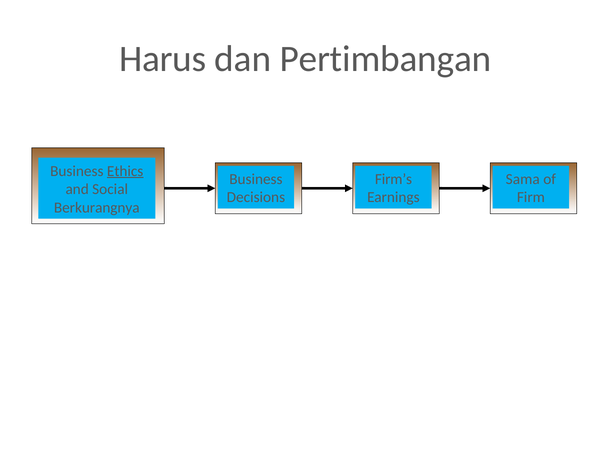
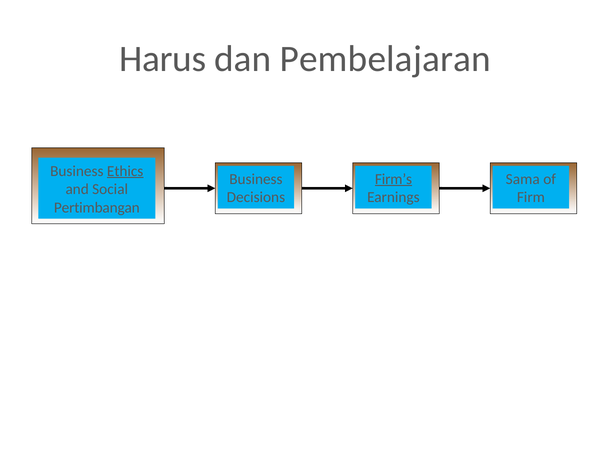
Pertimbangan: Pertimbangan -> Pembelajaran (385, 59)
Firm’s underline: none -> present (393, 179)
Berkurangnya: Berkurangnya -> Pertimbangan (97, 208)
